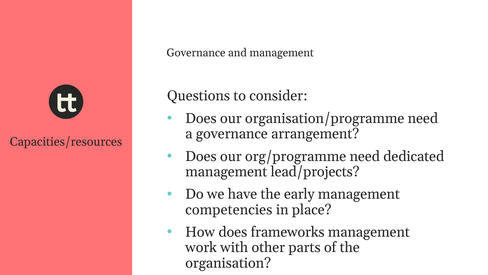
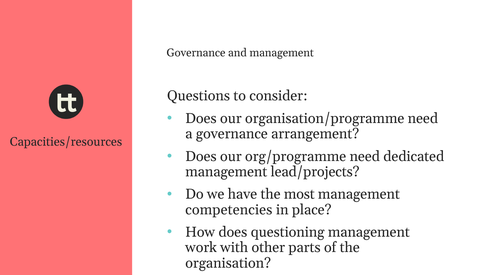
early: early -> most (299, 194)
frameworks: frameworks -> questioning (288, 232)
